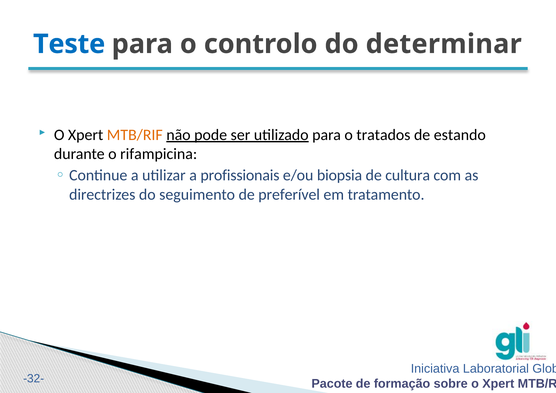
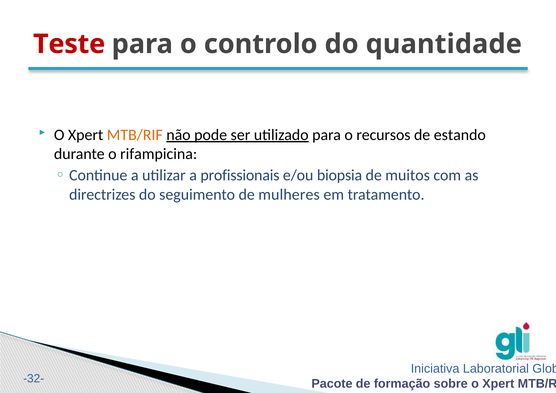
Teste colour: blue -> red (69, 44)
determinar: determinar -> quantidade (444, 44)
tratados: tratados -> recursos (383, 135)
cultura: cultura -> muitos (408, 175)
preferível: preferível -> mulheres (289, 194)
